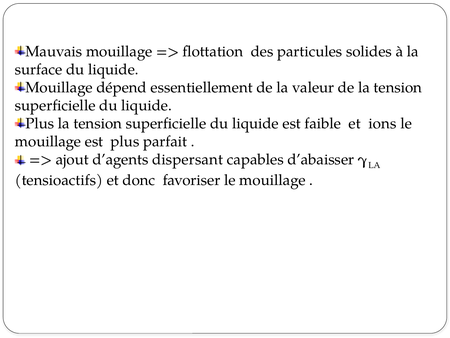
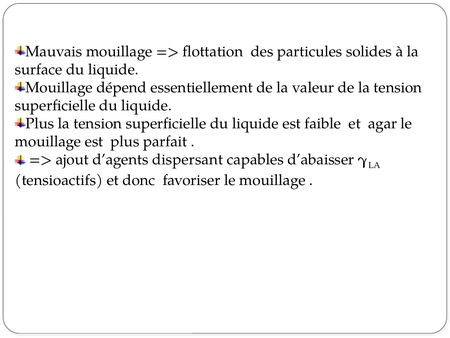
ions: ions -> agar (383, 123)
